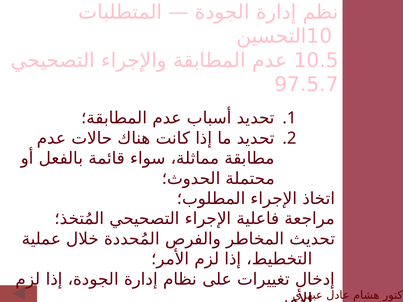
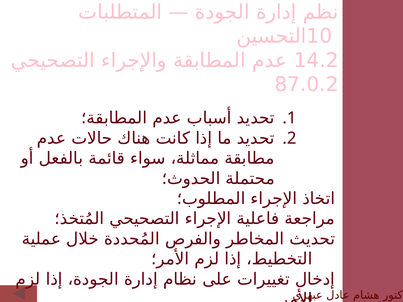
10.5: 10.5 -> 14.2 (316, 60)
97.5.7: 97.5.7 -> 87.0.2 (307, 85)
